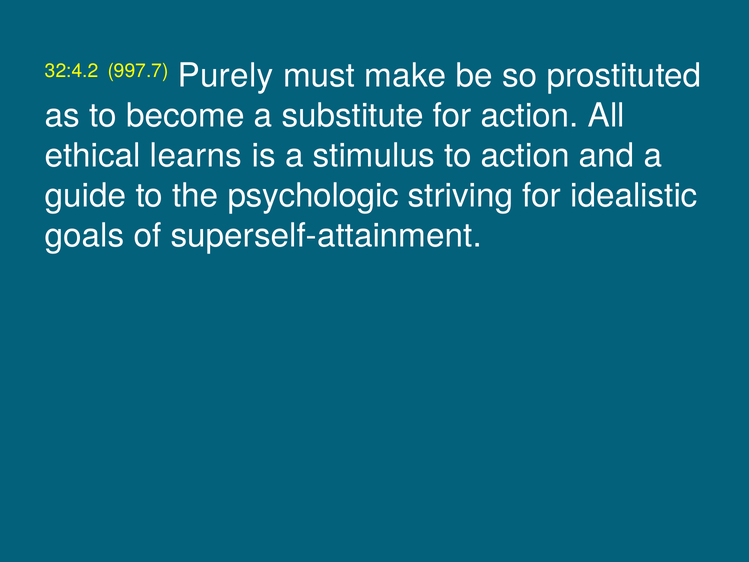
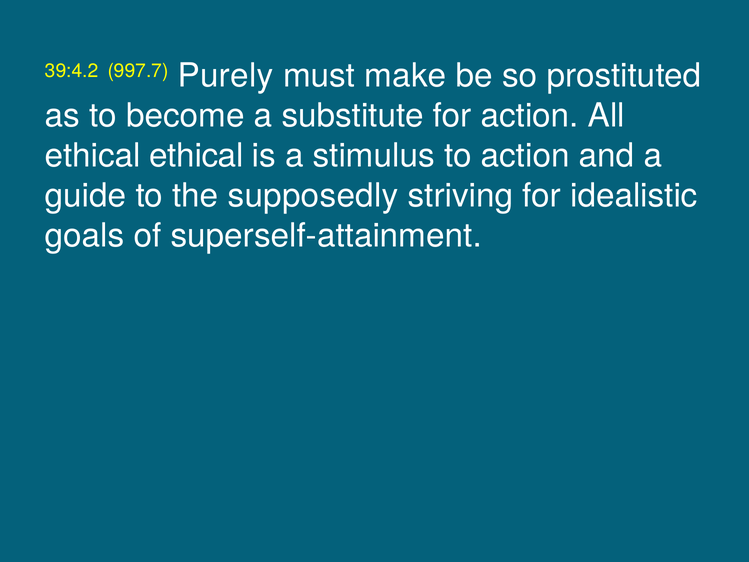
32:4.2: 32:4.2 -> 39:4.2 (72, 71)
ethical learns: learns -> ethical (196, 156)
psychologic: psychologic -> supposedly (313, 196)
